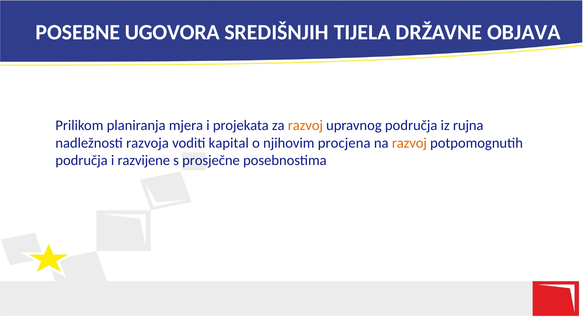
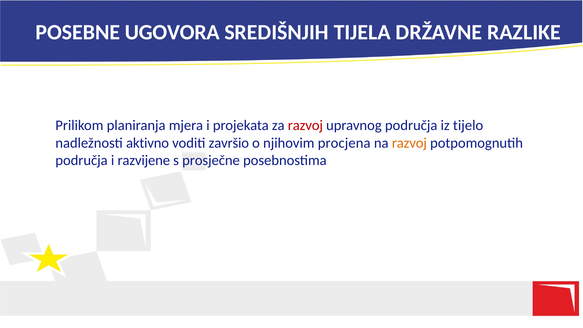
OBJAVA: OBJAVA -> RAZLIKE (524, 32)
razvoj colour: orange -> red (305, 125)
rujna: rujna -> tijelo (468, 125)
razvoja: razvoja -> aktivno (148, 143)
kapital: kapital -> završio (229, 143)
